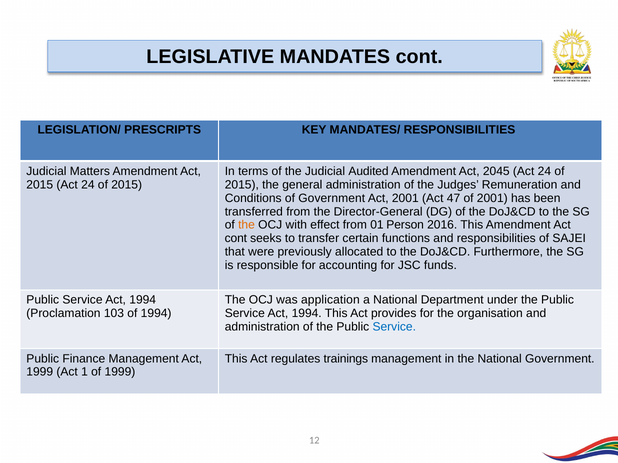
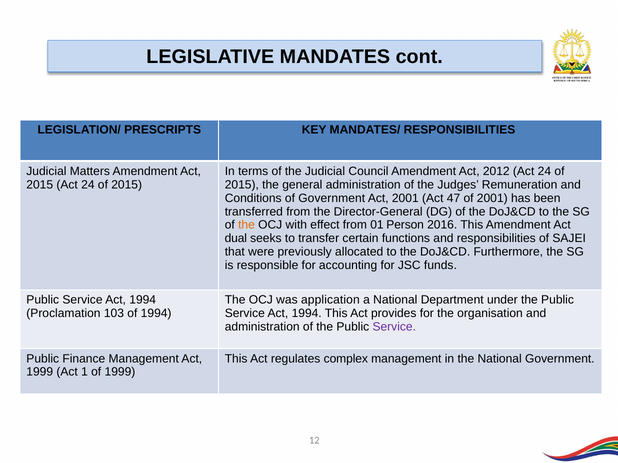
Audited: Audited -> Council (369, 171)
2045: 2045 -> 2012 (496, 171)
cont: cont -> dual (236, 239)
Service colour: blue -> purple (394, 327)
trainings: trainings -> complex (346, 359)
